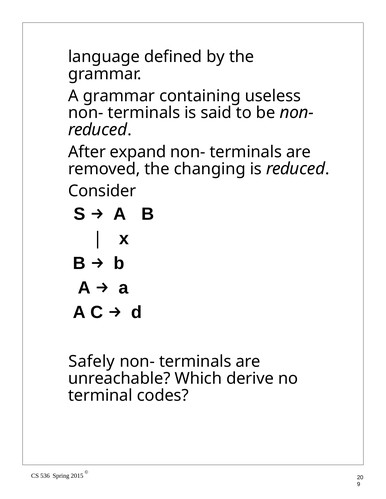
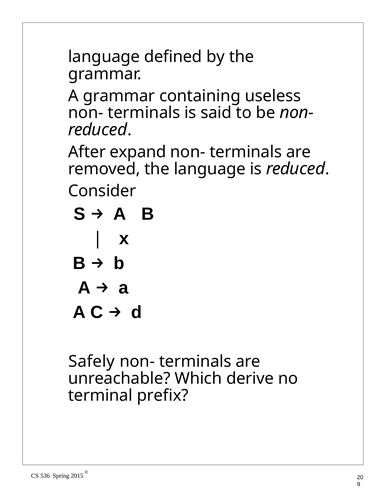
the changing: changing -> language (210, 169)
codes: codes -> prefix (163, 396)
